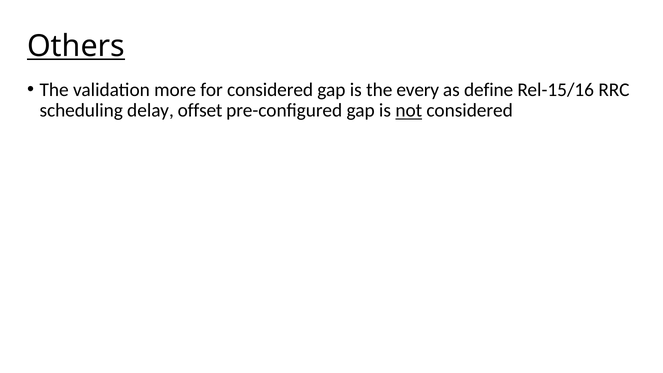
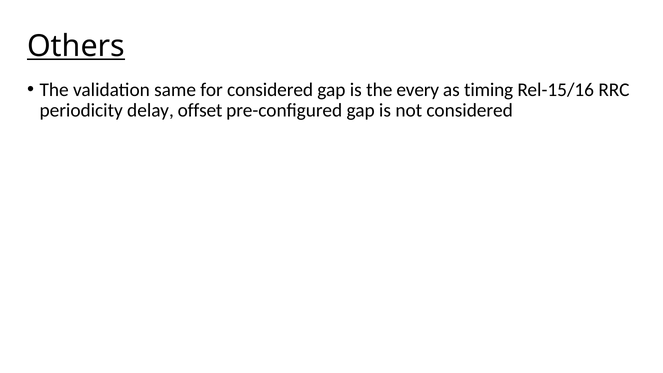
more: more -> same (175, 90)
define: define -> timing (489, 90)
scheduling: scheduling -> periodicity (81, 111)
not underline: present -> none (409, 111)
